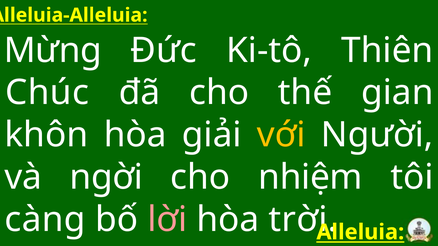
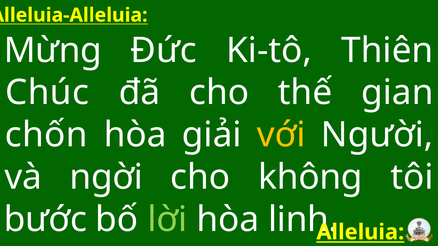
khôn: khôn -> chốn (46, 135)
nhiệm: nhiệm -> không (310, 177)
càng: càng -> bước (45, 220)
lời colour: pink -> light green (167, 220)
trời: trời -> linh (303, 220)
